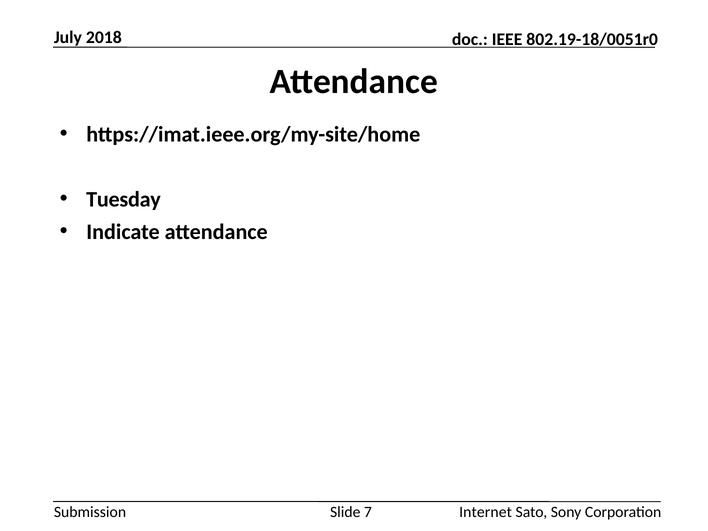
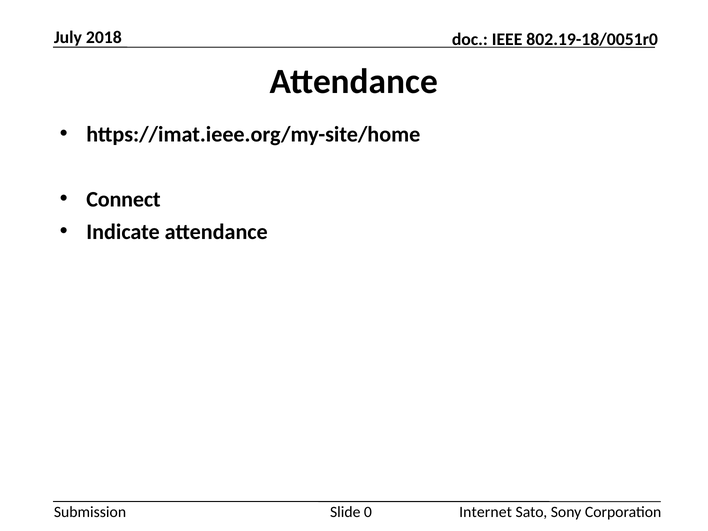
Tuesday: Tuesday -> Connect (123, 199)
7: 7 -> 0 (368, 512)
